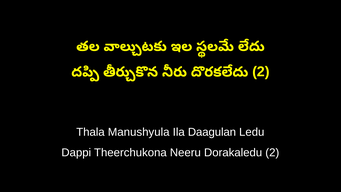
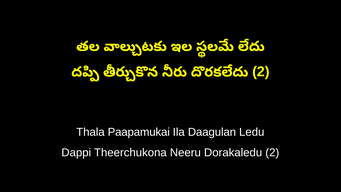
Manushyula: Manushyula -> Paapamukai (139, 132)
